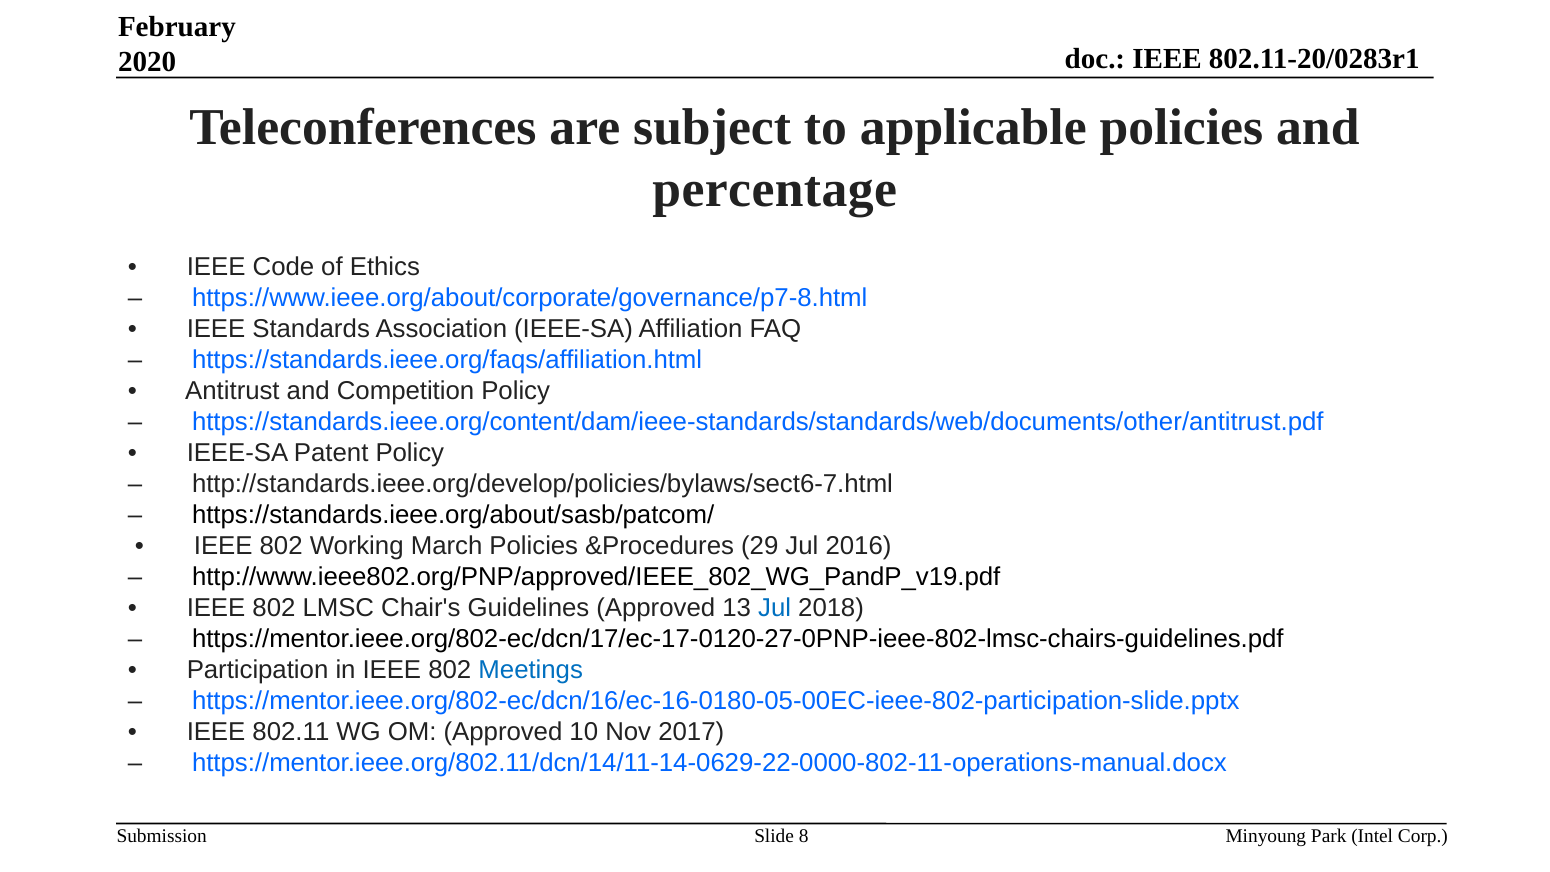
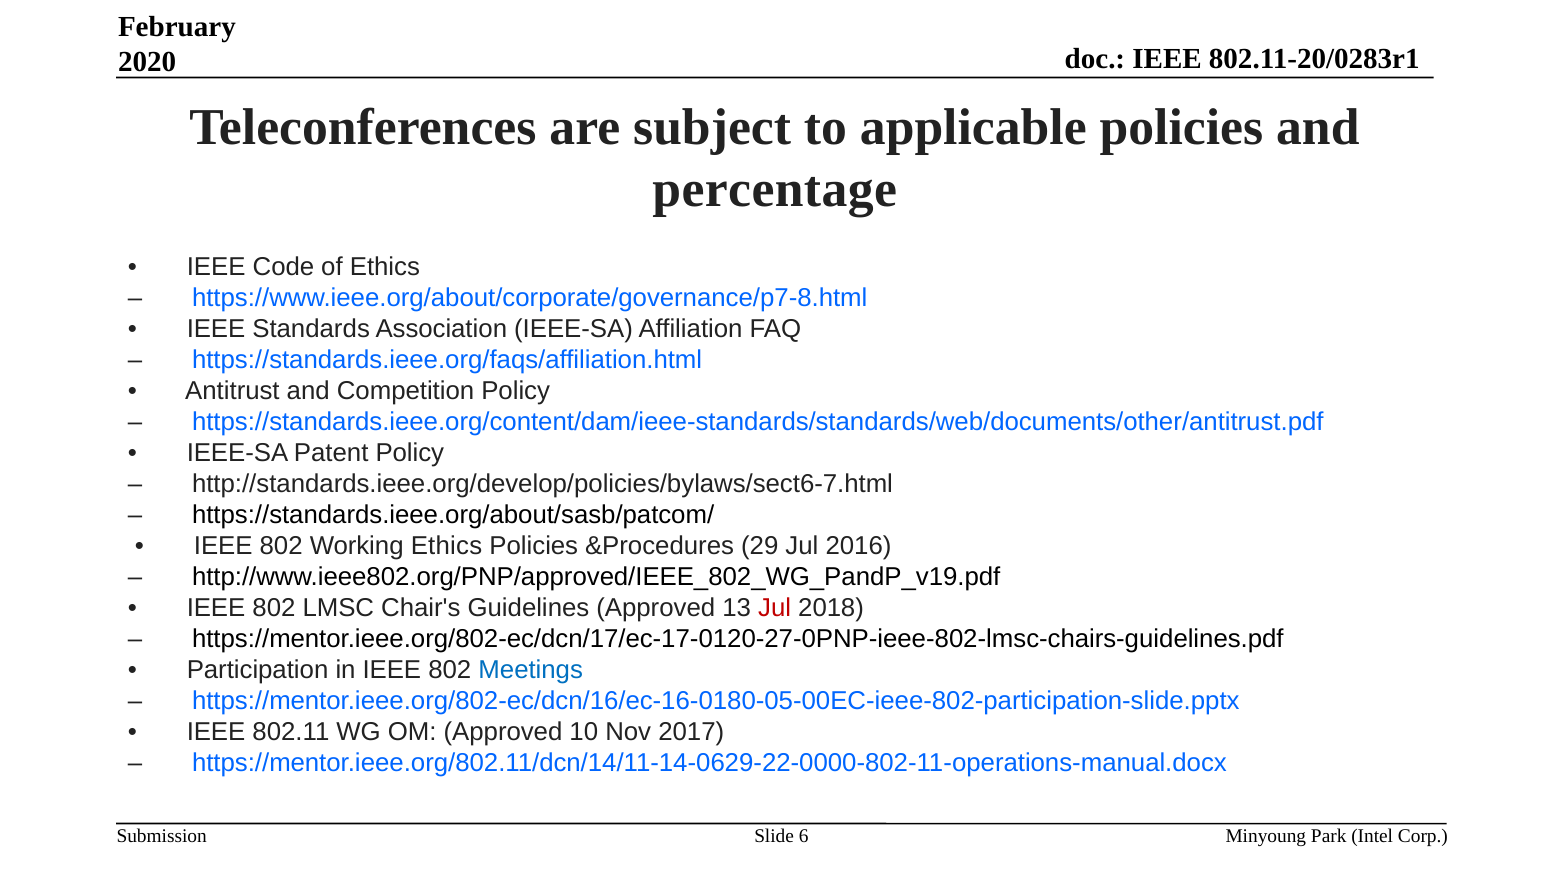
Working March: March -> Ethics (446, 546)
Jul colour: blue -> red (775, 608)
8: 8 -> 6 (804, 836)
